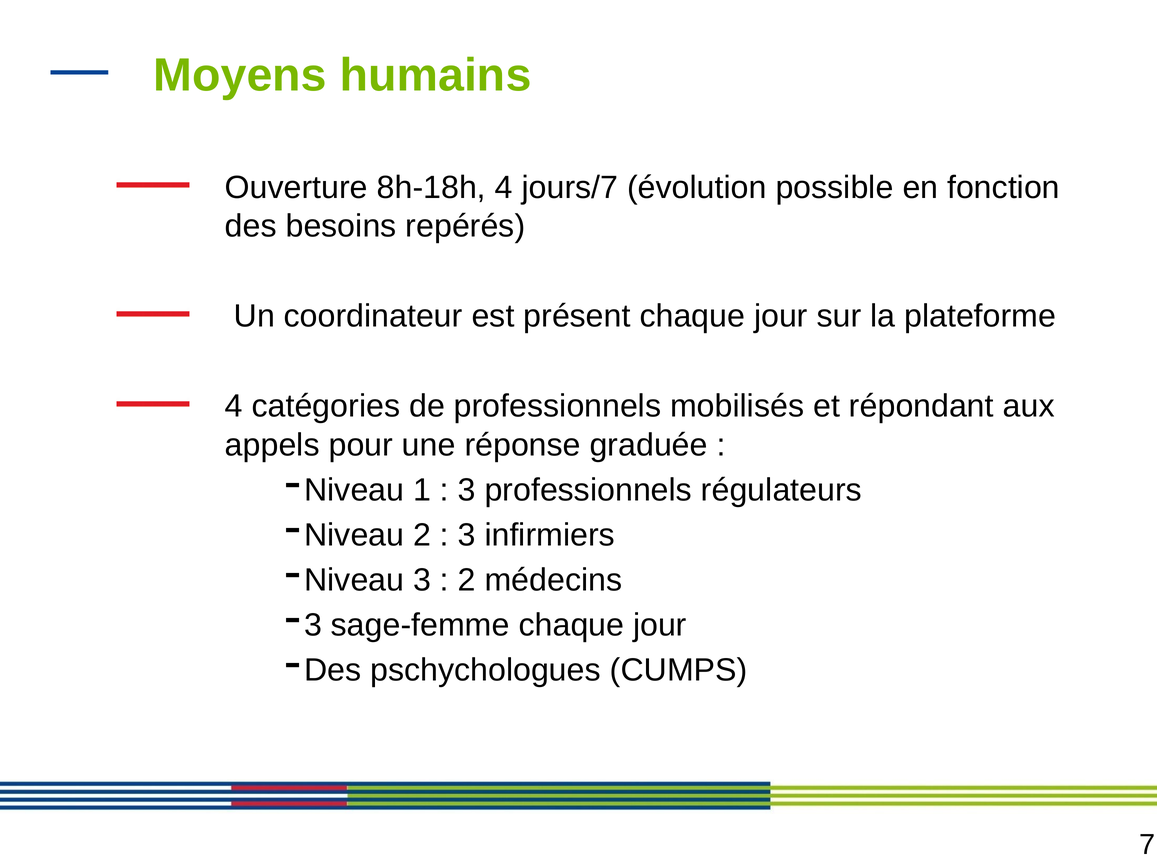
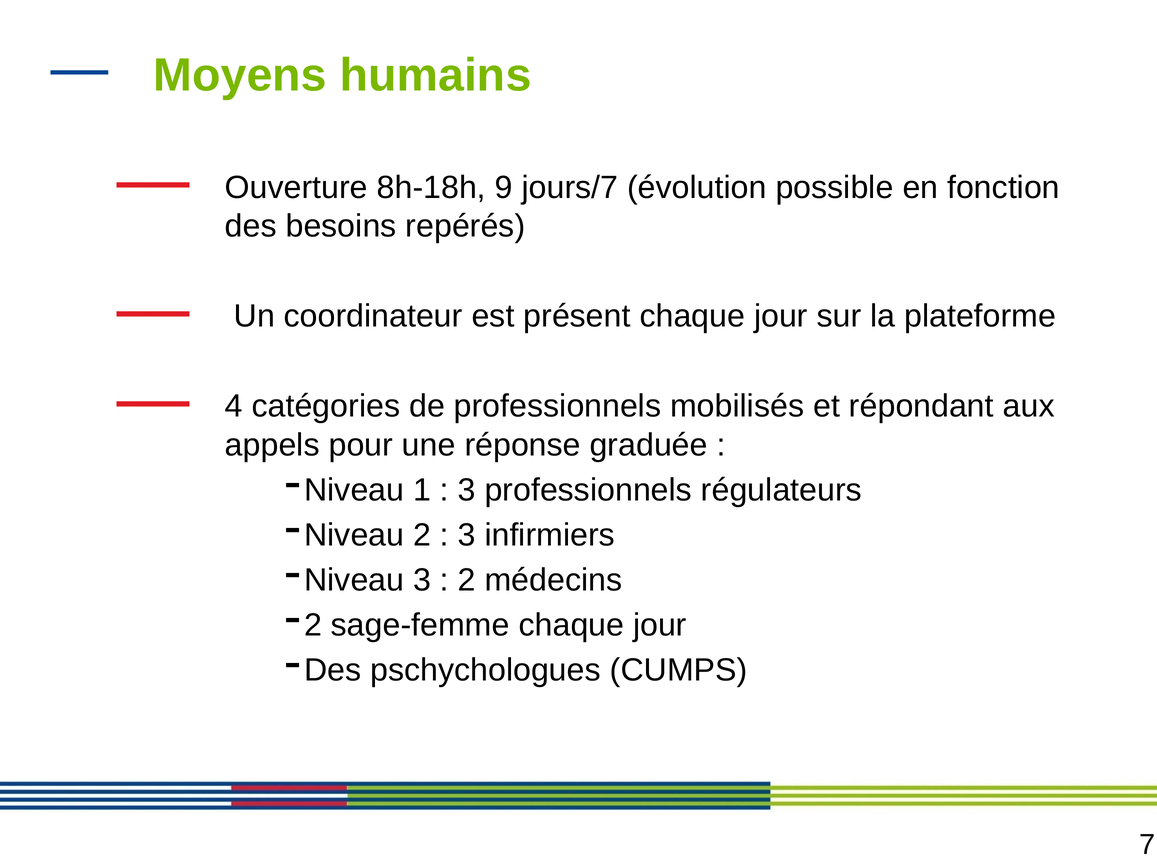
8h-18h 4: 4 -> 9 (504, 187)
3: 3 -> 2 (313, 625)
